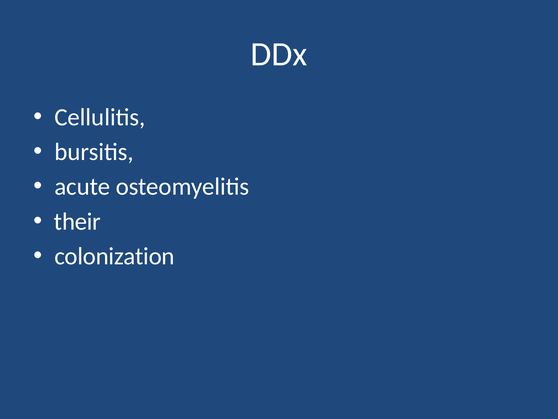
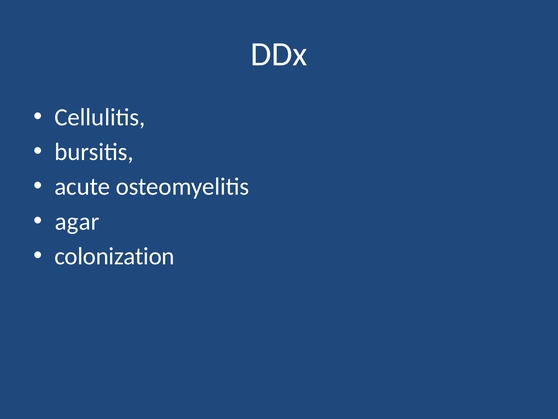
their: their -> agar (77, 221)
